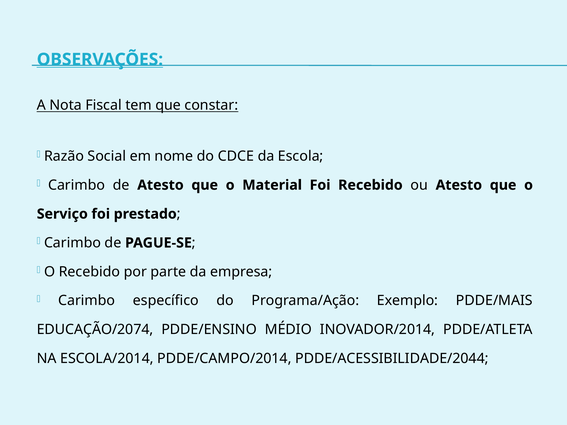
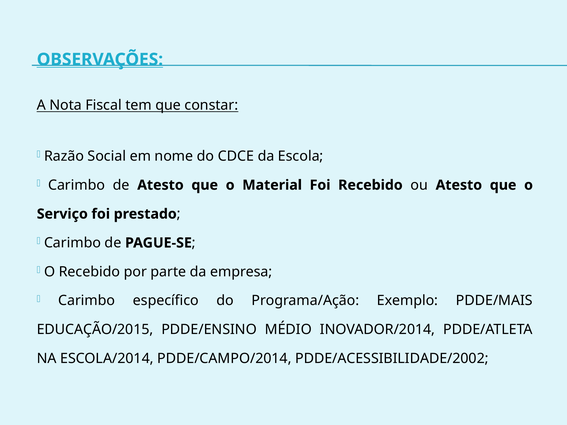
EDUCAÇÃO/2074: EDUCAÇÃO/2074 -> EDUCAÇÃO/2015 (95, 330)
PDDE/ACESSIBILIDADE/2044: PDDE/ACESSIBILIDADE/2044 -> PDDE/ACESSIBILIDADE/2002 (392, 359)
